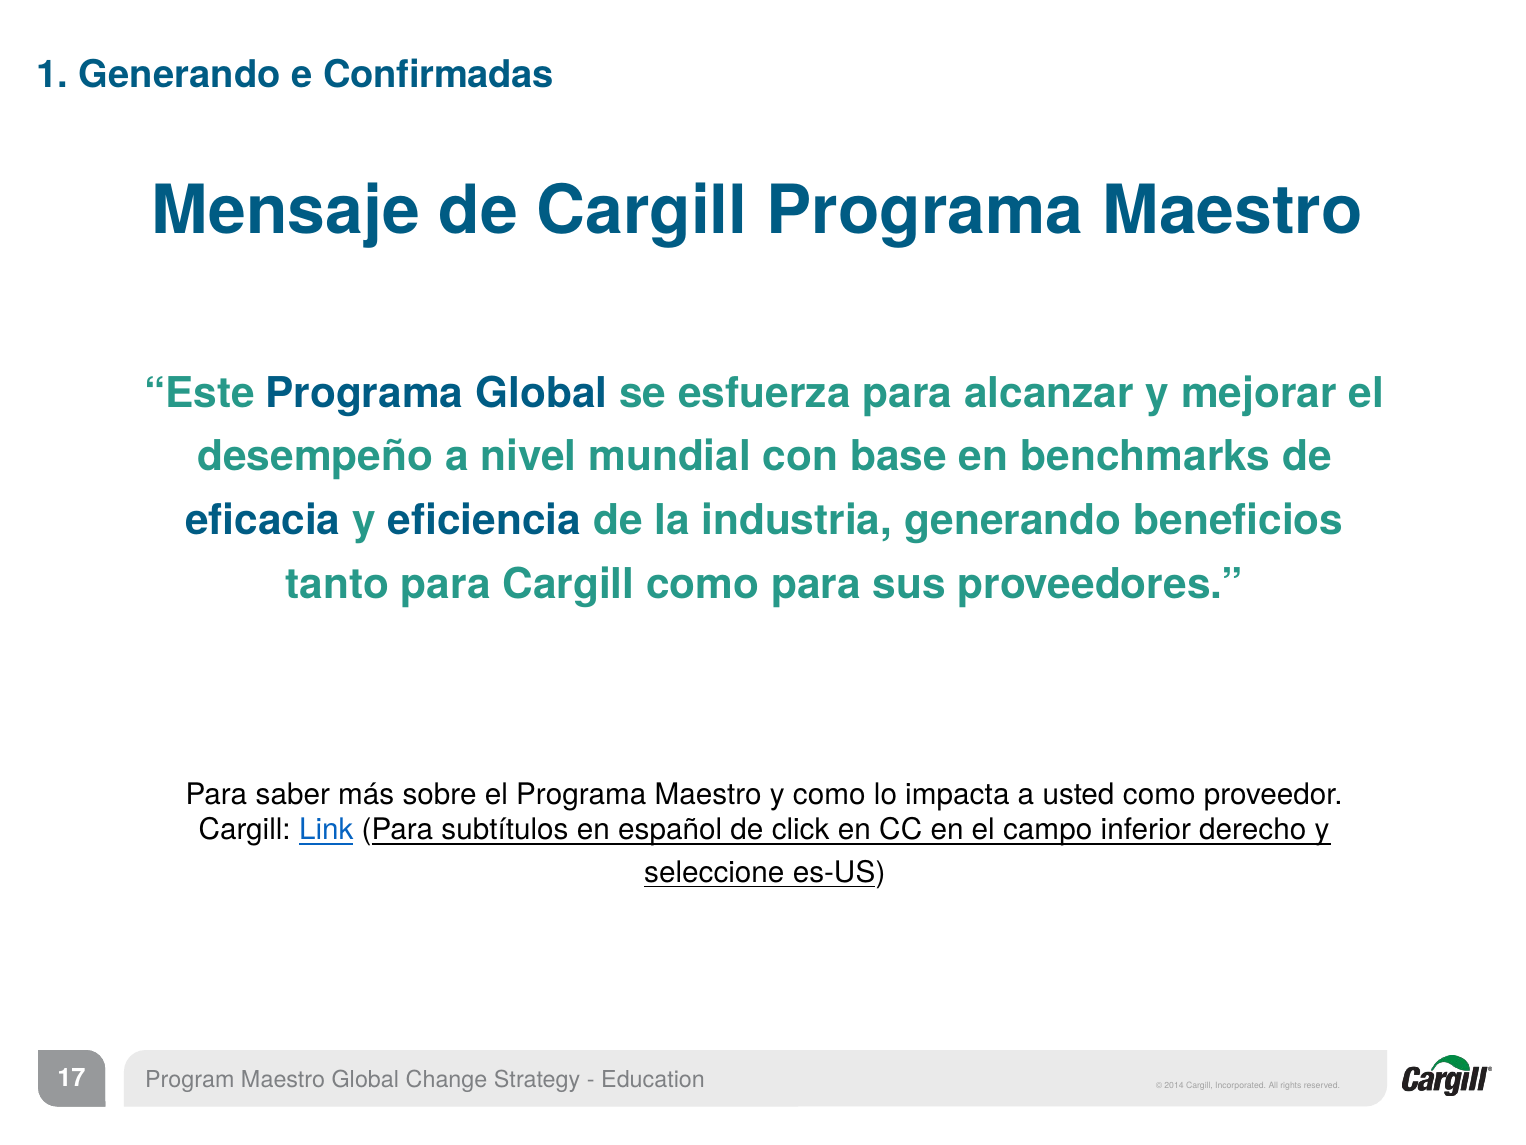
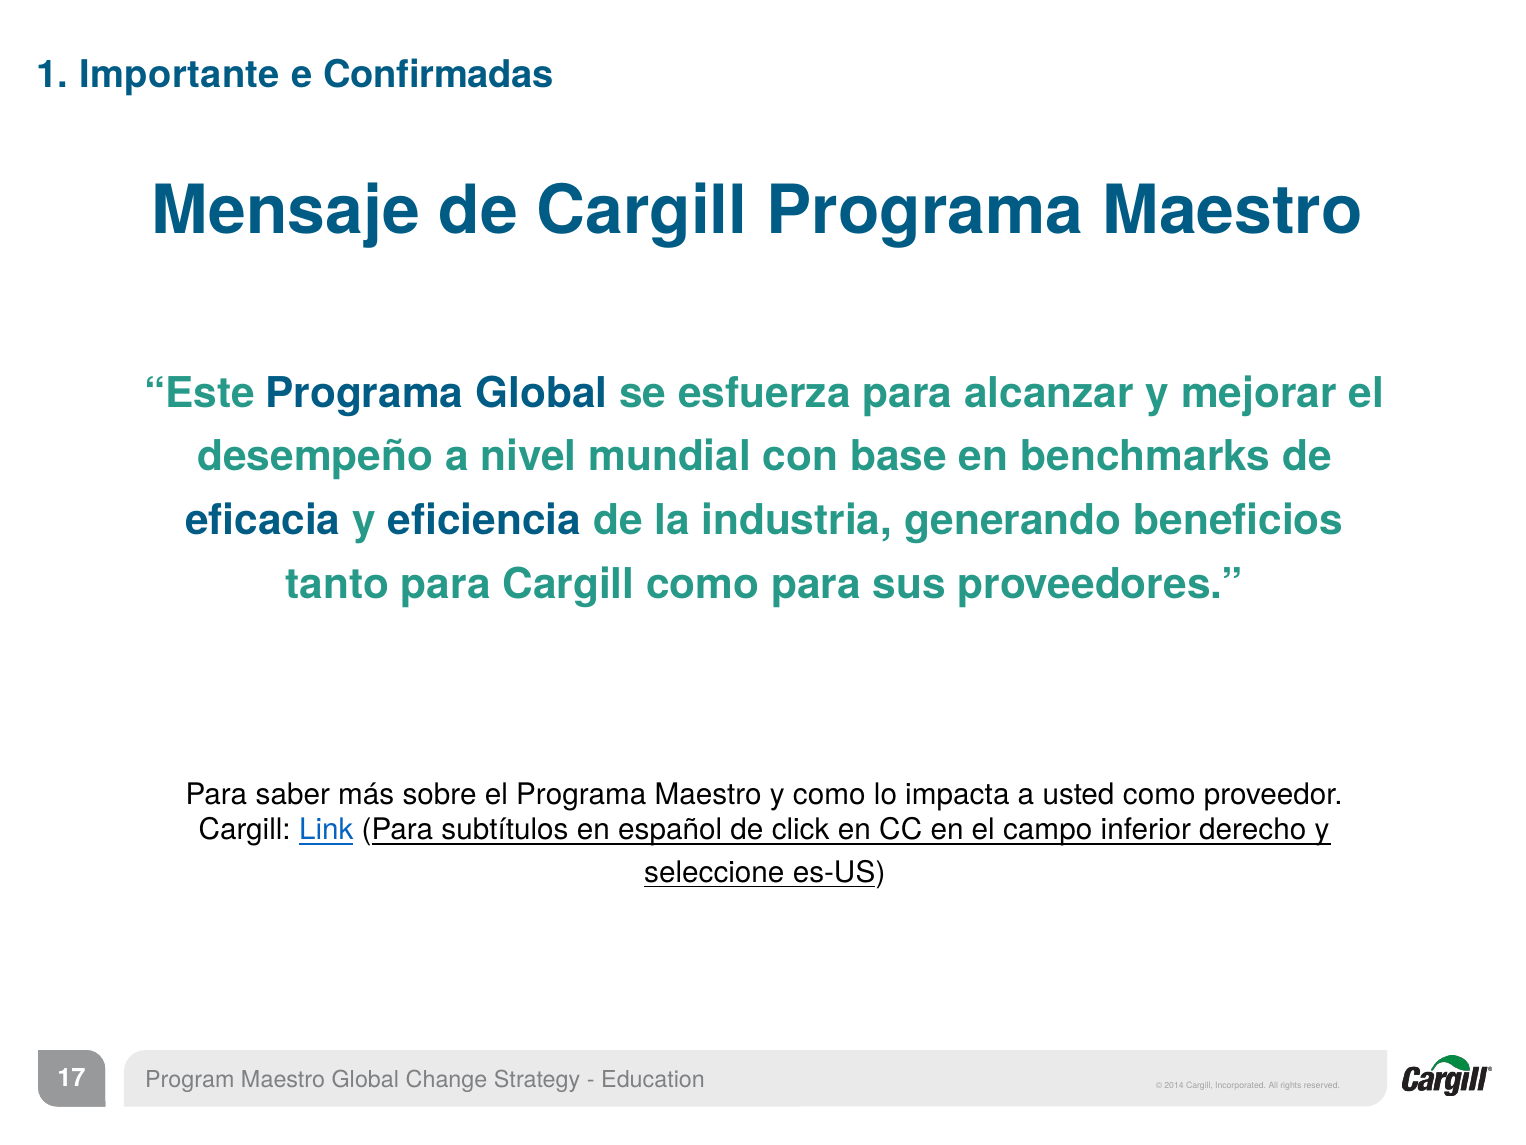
1 Generando: Generando -> Importante (180, 74)
